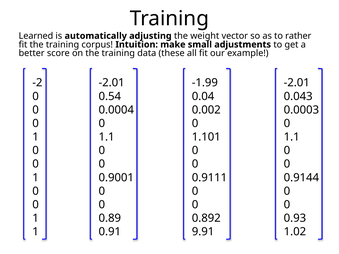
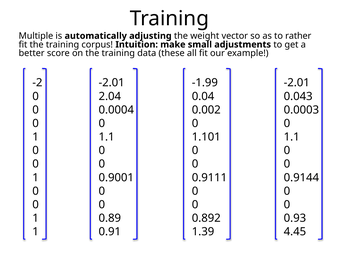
Learned: Learned -> Multiple (36, 36)
0.54: 0.54 -> 2.04 (110, 96)
9.91: 9.91 -> 1.39 (203, 232)
1.02: 1.02 -> 4.45 (295, 232)
